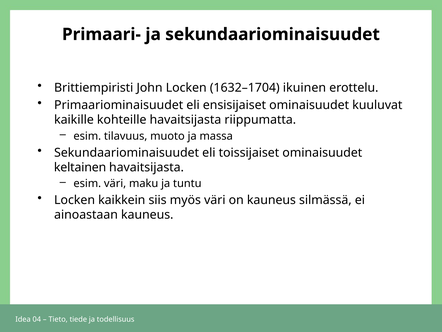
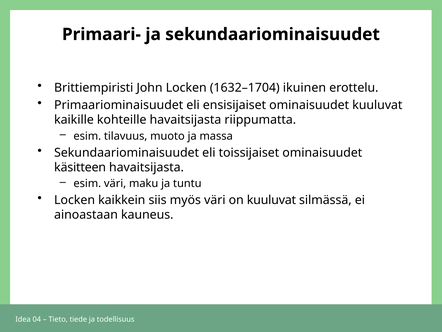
keltainen: keltainen -> käsitteen (80, 167)
on kauneus: kauneus -> kuuluvat (271, 200)
